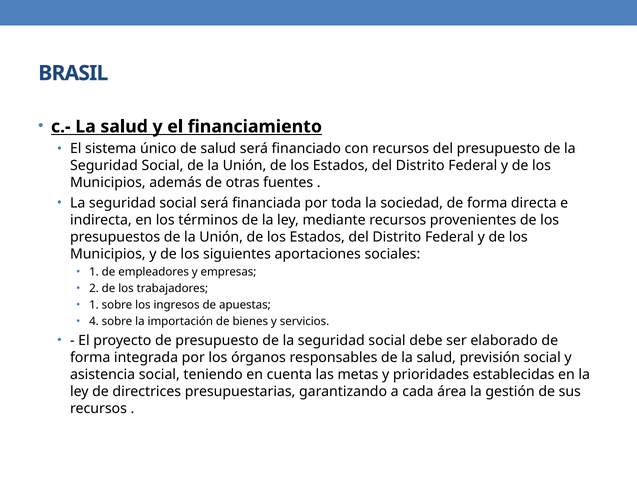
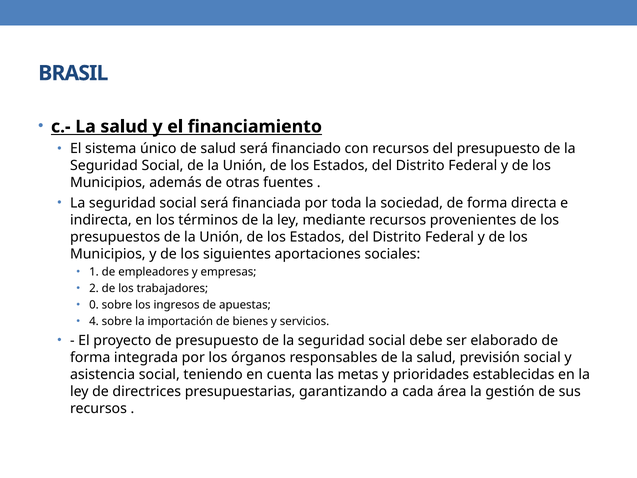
1: 1 -> 0 (94, 305)
